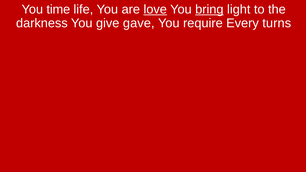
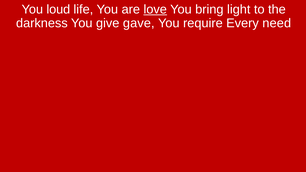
time: time -> loud (58, 9)
bring underline: present -> none (209, 9)
turns: turns -> need (277, 23)
